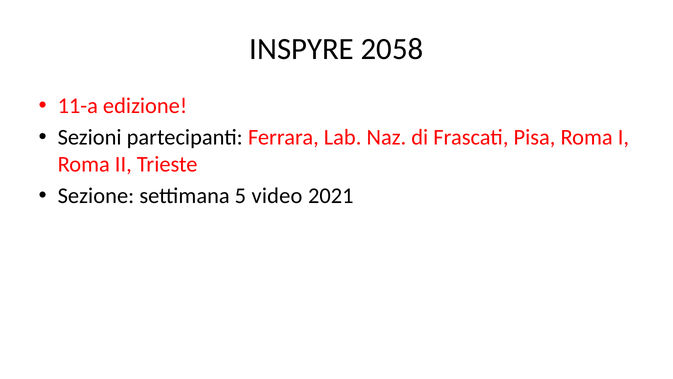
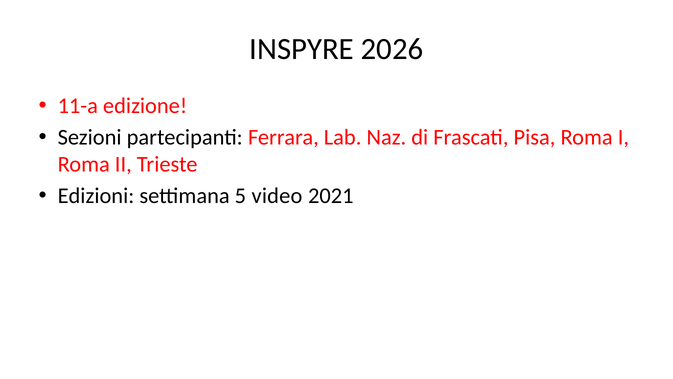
2058: 2058 -> 2026 (392, 49)
Sezione: Sezione -> Edizioni (96, 196)
